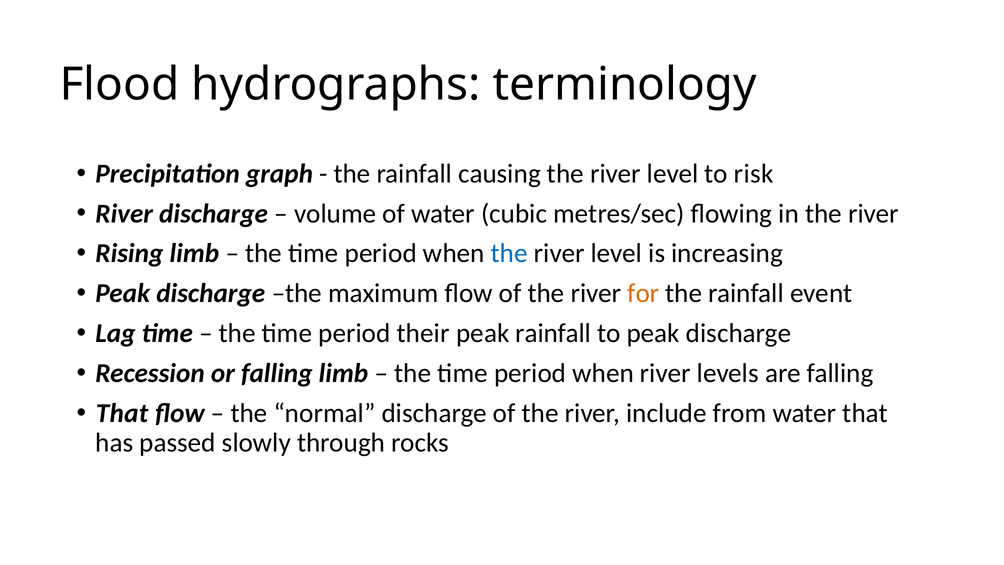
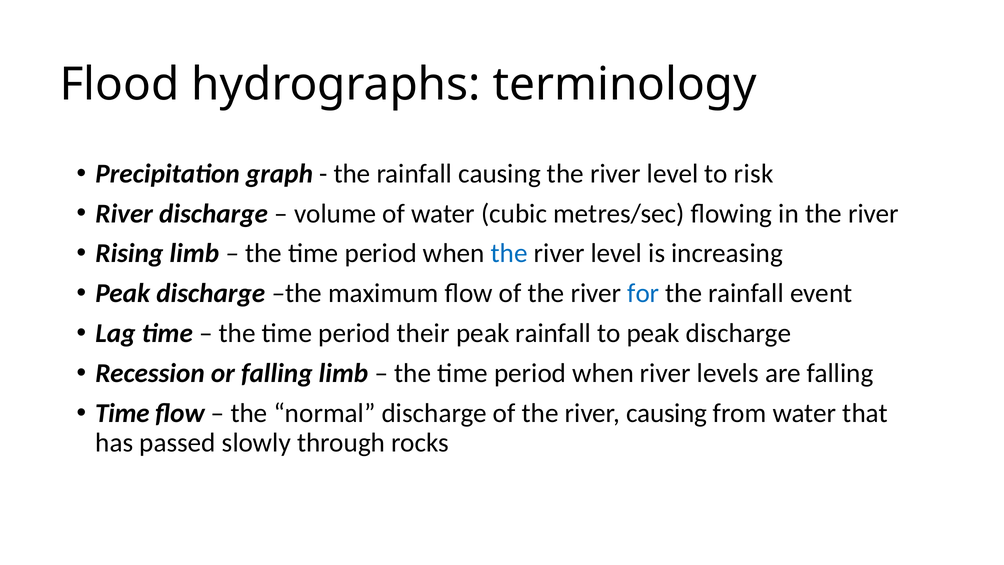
for colour: orange -> blue (643, 293)
That: That -> Time (122, 413)
river include: include -> causing (667, 413)
